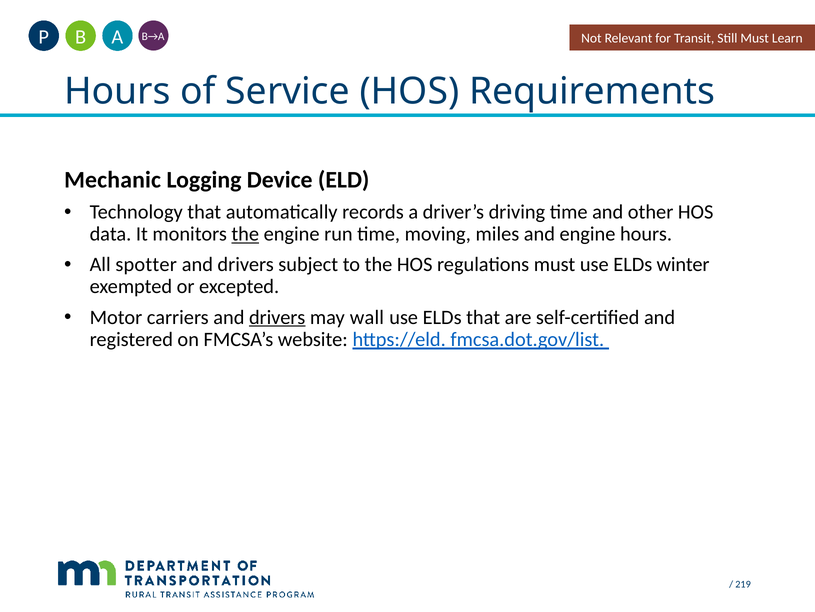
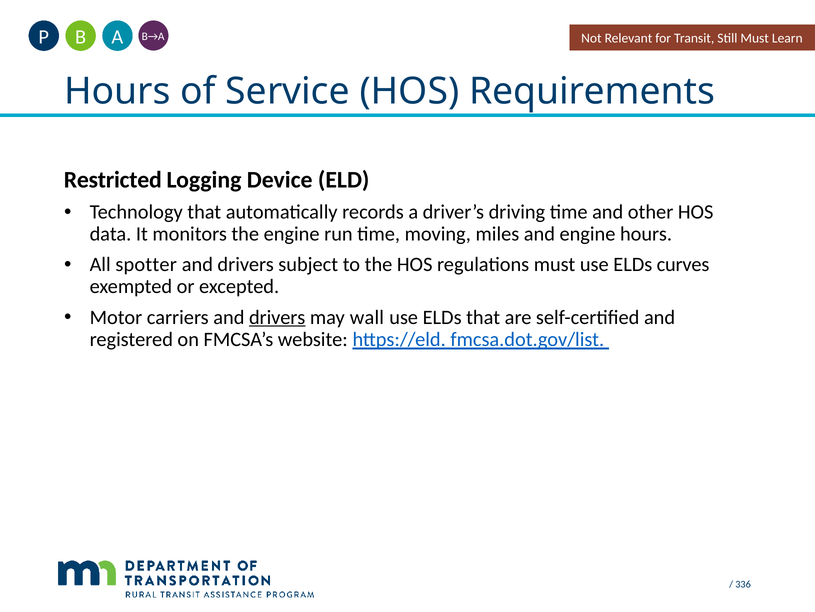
Mechanic: Mechanic -> Restricted (113, 179)
the underline: present -> none (245, 234)
winter: winter -> curves (683, 264)
219: 219 -> 336 (743, 583)
